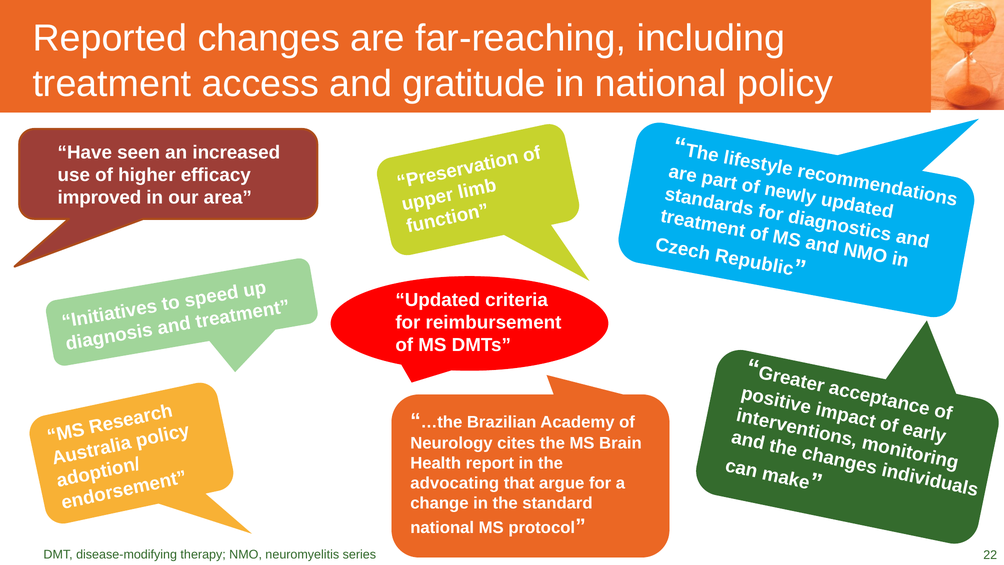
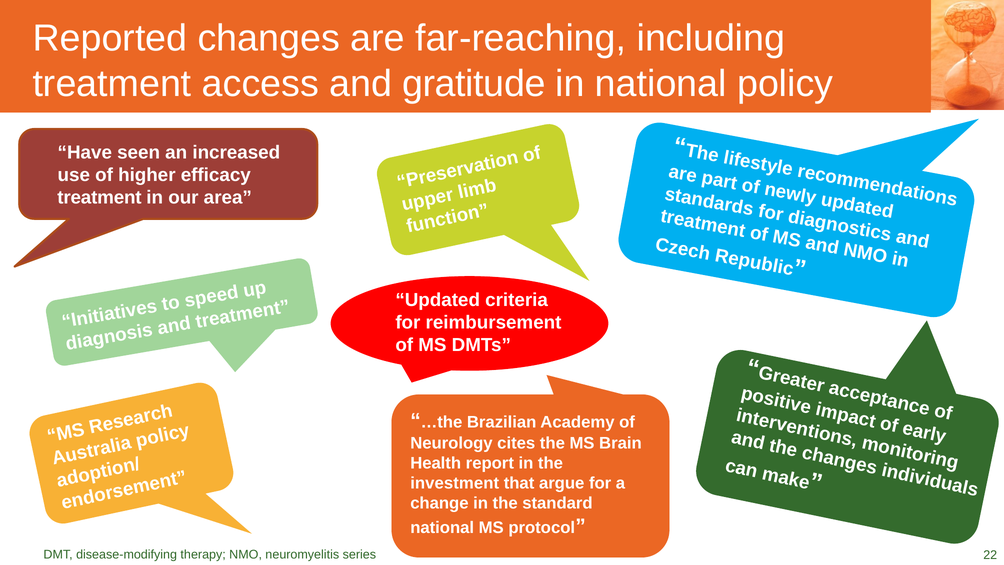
improved: improved -> treatment (99, 197)
advocating: advocating -> investment (455, 483)
